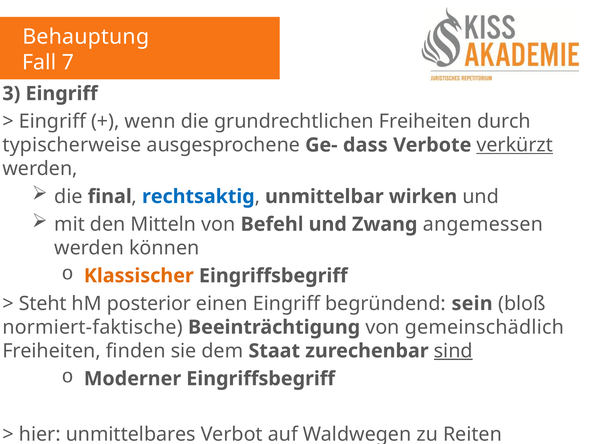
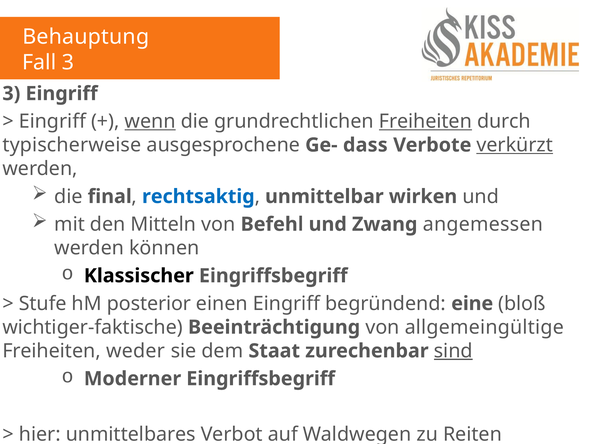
Fall 7: 7 -> 3 (68, 63)
wenn underline: none -> present (150, 121)
Freiheiten underline: none -> present (425, 121)
Klassischer colour: orange -> black (139, 276)
Steht: Steht -> Stufe (43, 304)
sein: sein -> eine (472, 304)
normiert-faktische: normiert-faktische -> wichtiger-faktische (93, 327)
gemeinschädlich: gemeinschädlich -> allgemeingültige (484, 327)
finden: finden -> weder (136, 351)
